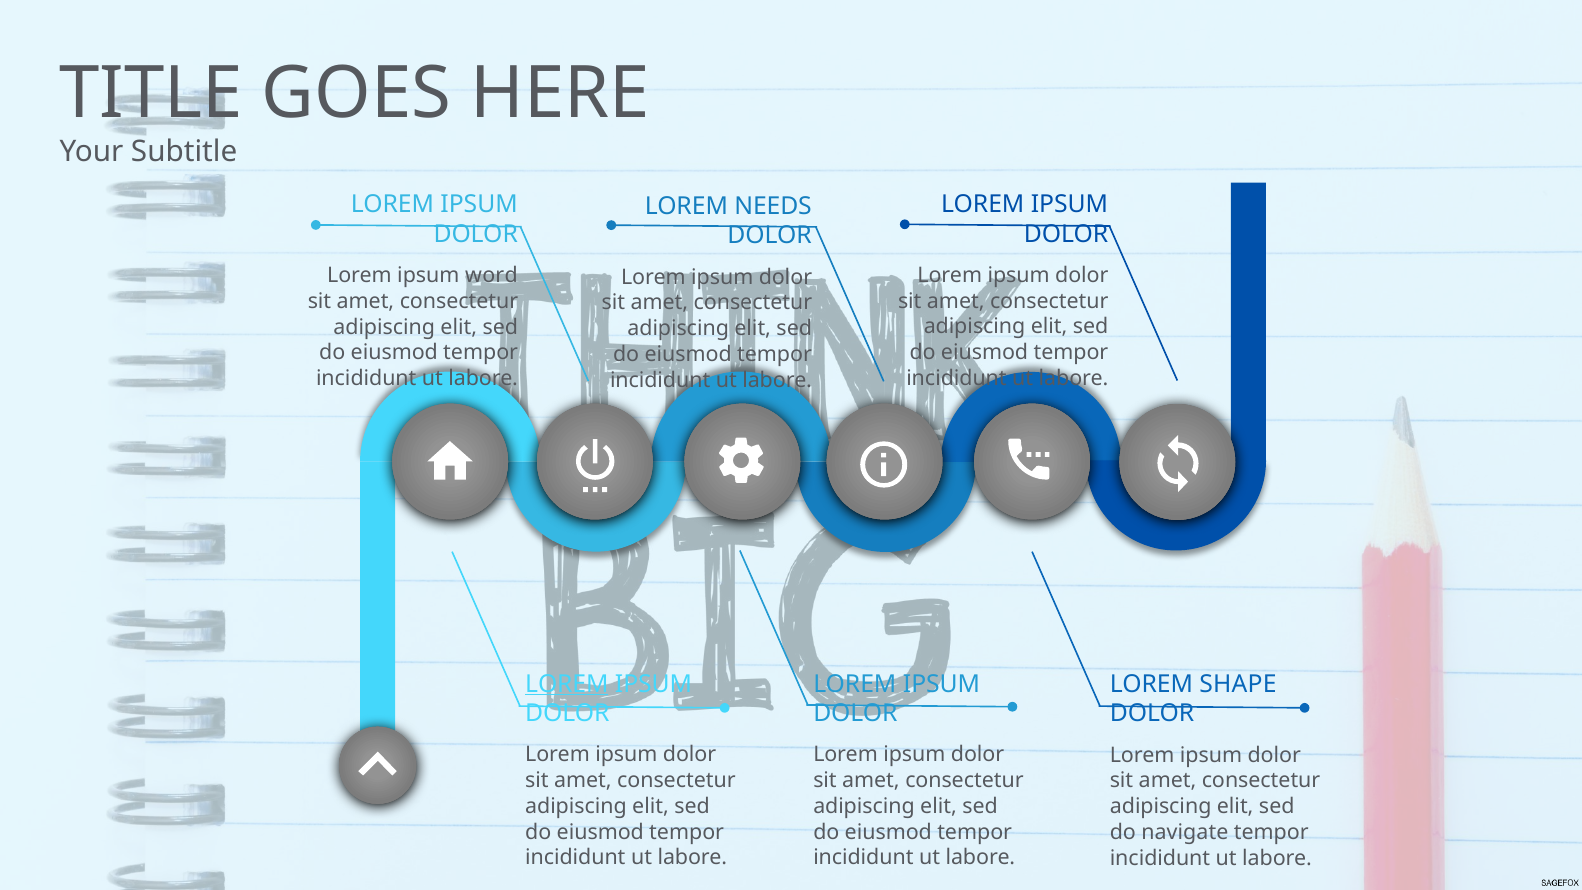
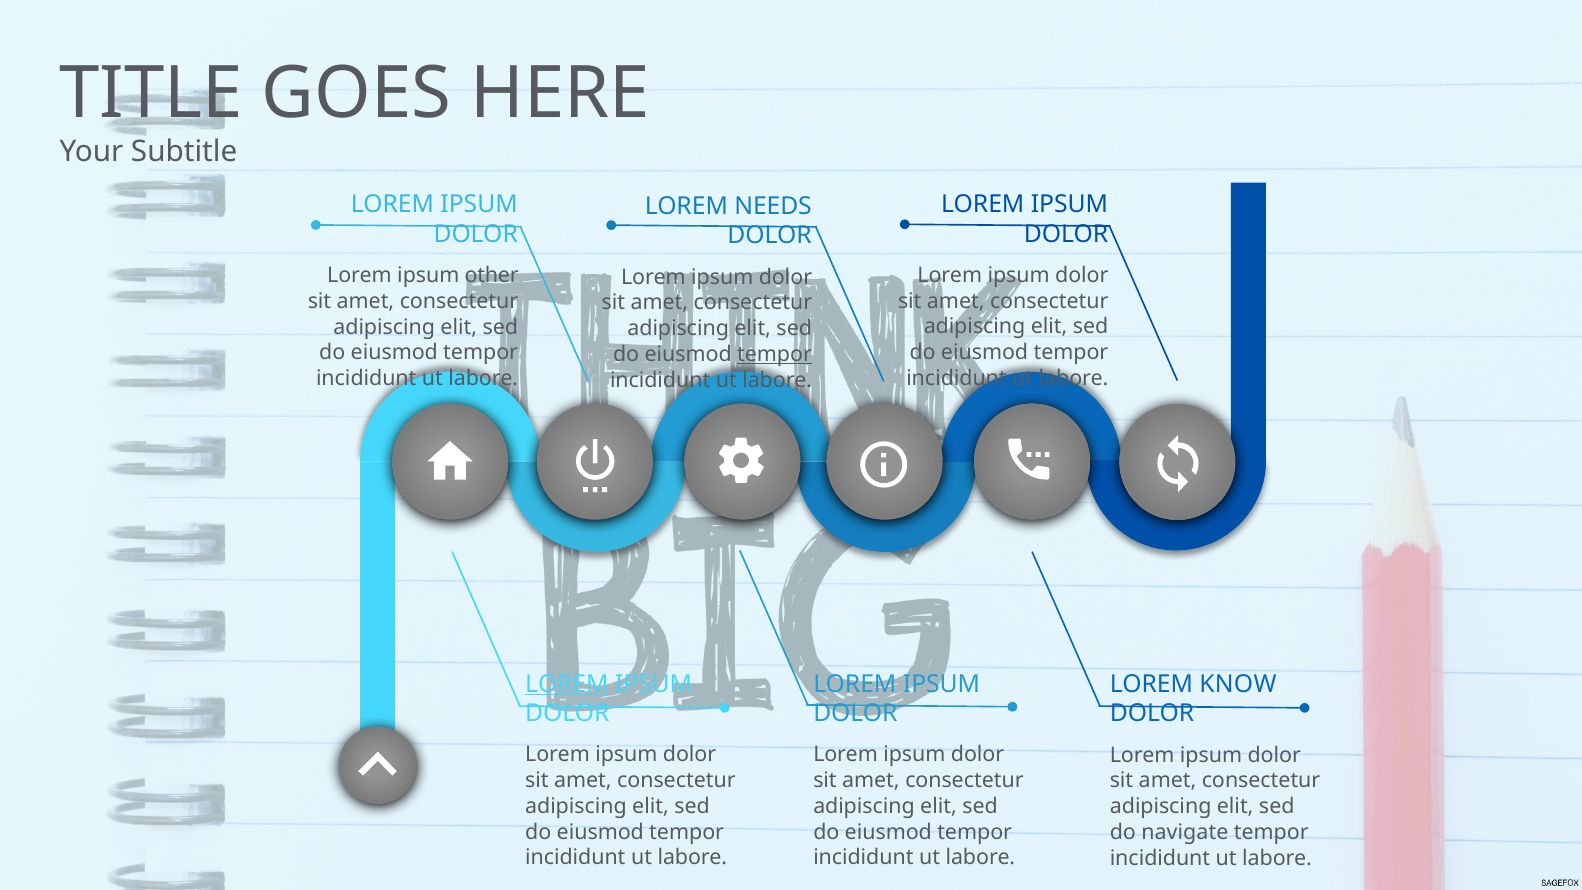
word: word -> other (492, 275)
tempor underline: none -> present (775, 354)
SHAPE: SHAPE -> KNOW (1238, 684)
